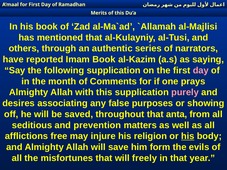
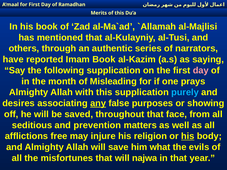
Comments: Comments -> Misleading (113, 81)
purely colour: pink -> light blue (185, 92)
any underline: none -> present (98, 103)
anta: anta -> face (177, 114)
form: form -> what (160, 147)
freely: freely -> najwa (145, 158)
